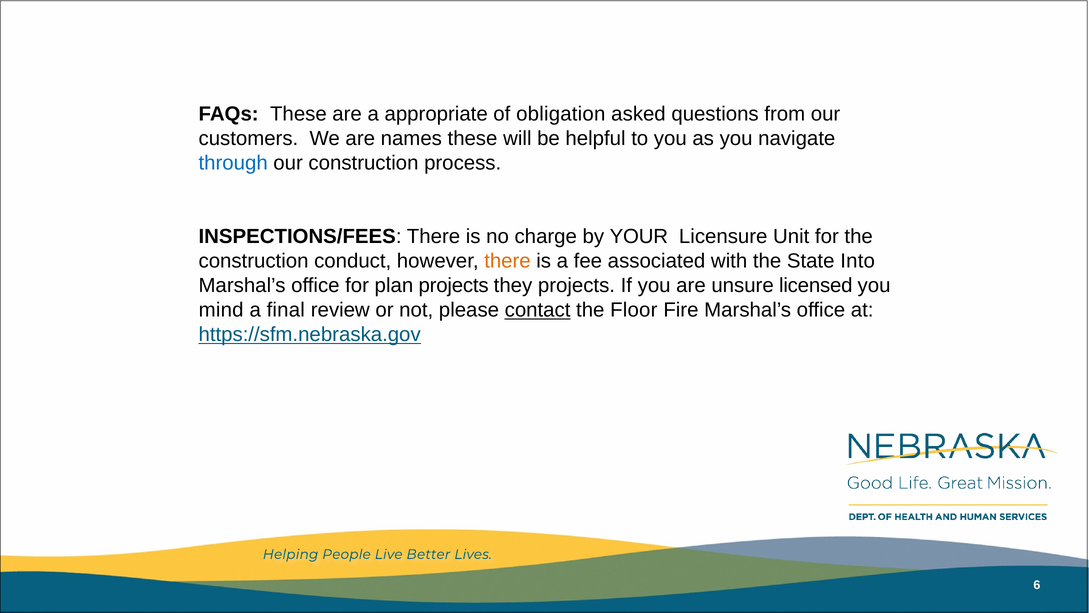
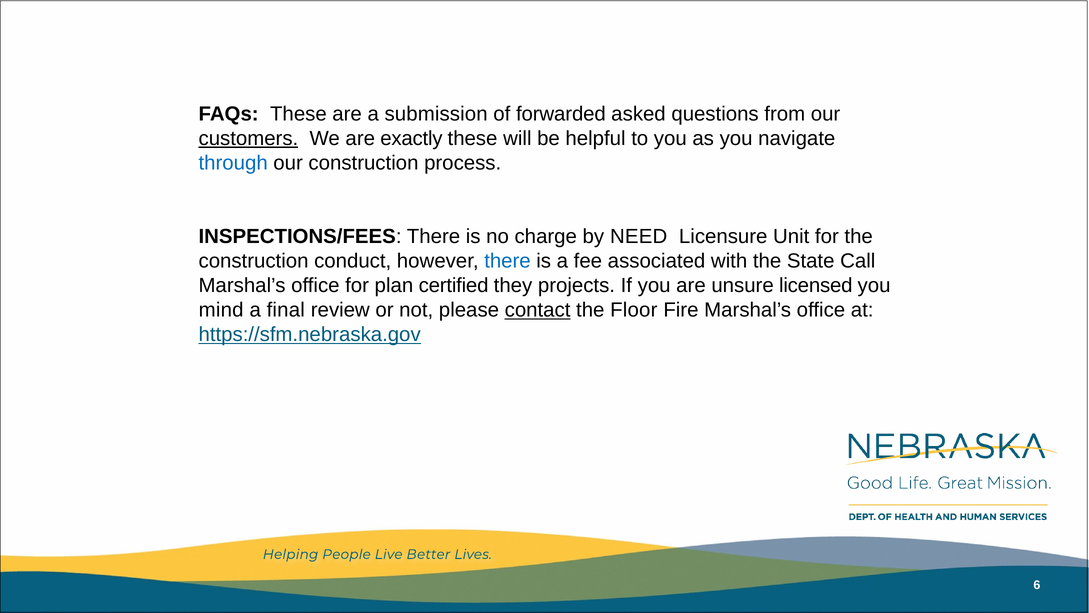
appropriate: appropriate -> submission (436, 114)
obligation: obligation -> forwarded (561, 114)
customers underline: none -> present (248, 138)
names: names -> exactly (411, 138)
YOUR: YOUR -> NEED (639, 236)
there colour: orange -> blue (507, 261)
Into: Into -> Call (858, 261)
plan projects: projects -> certified (454, 285)
